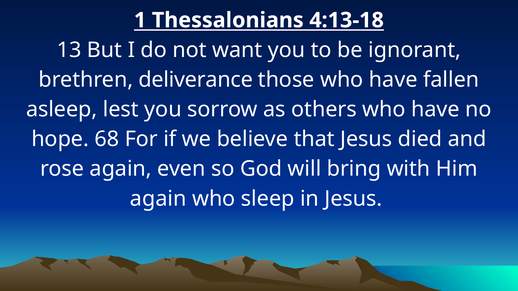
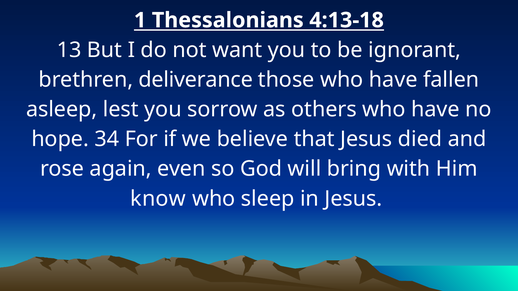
68: 68 -> 34 (107, 139)
again: again -> know (158, 199)
